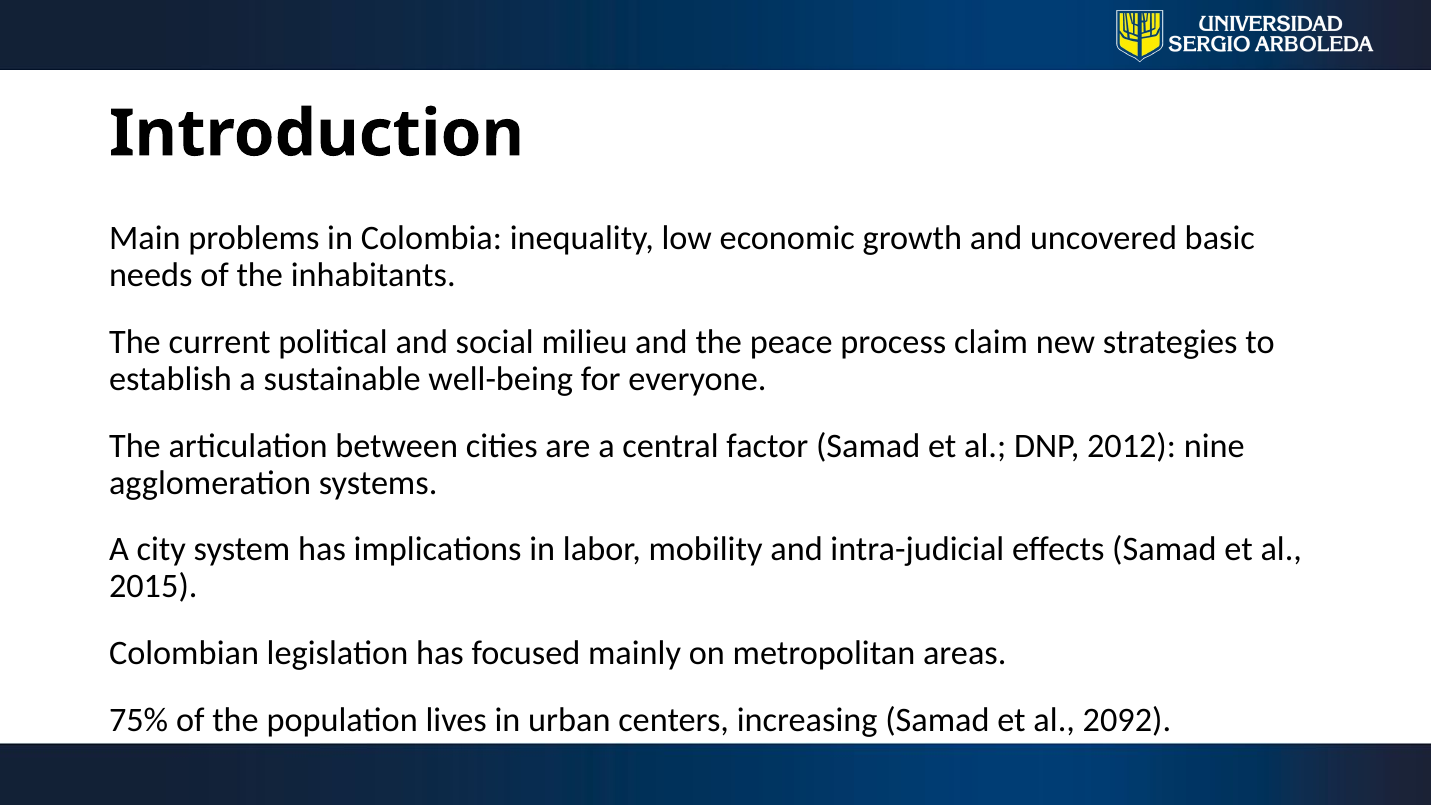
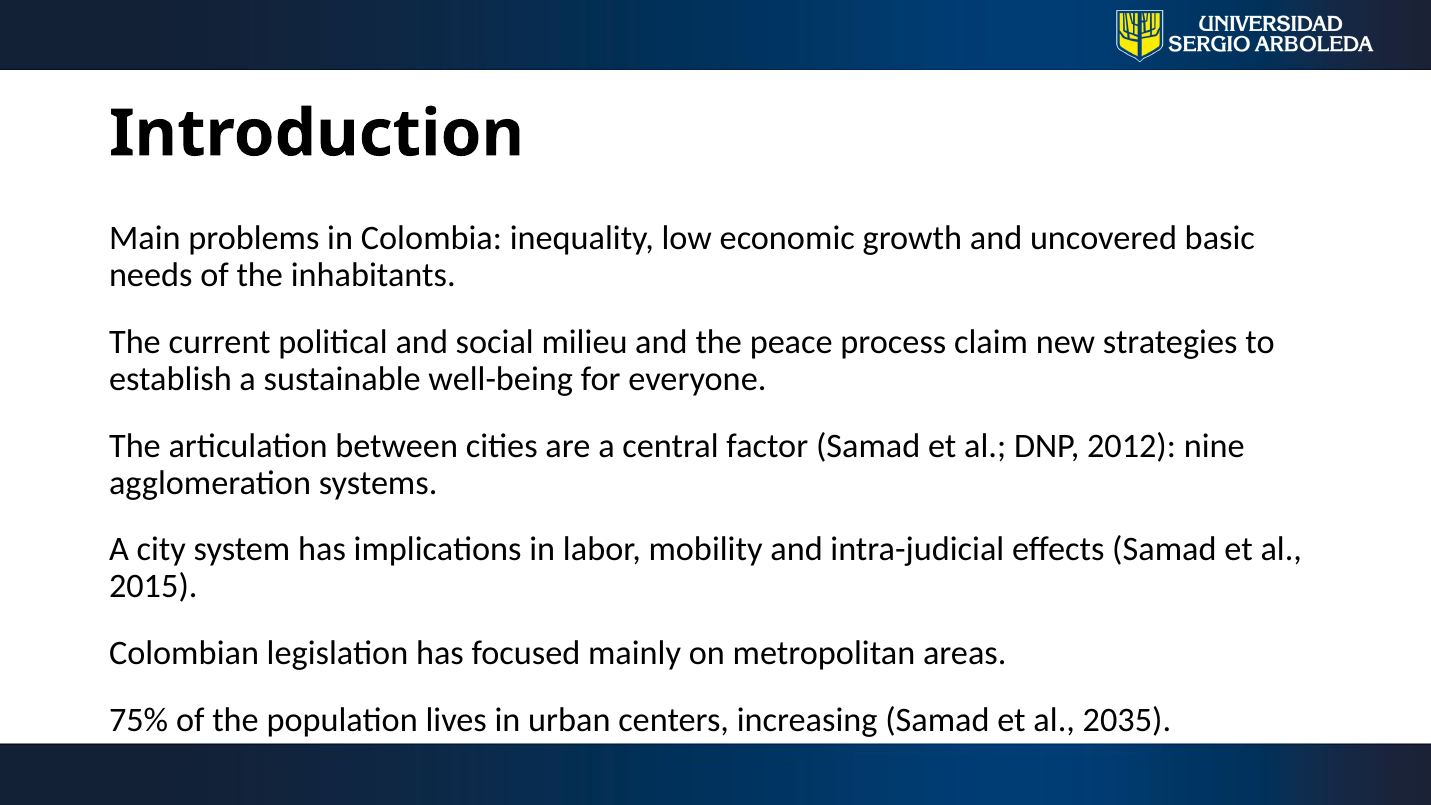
2092: 2092 -> 2035 (1127, 720)
